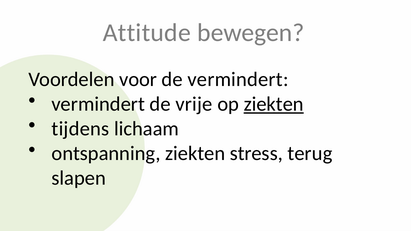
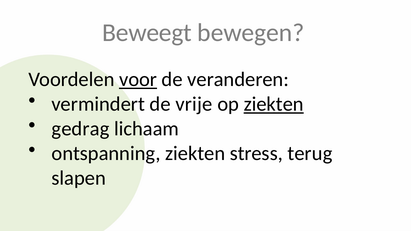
Attitude: Attitude -> Beweegt (147, 33)
voor underline: none -> present (138, 79)
de vermindert: vermindert -> veranderen (238, 79)
tijdens: tijdens -> gedrag (80, 129)
